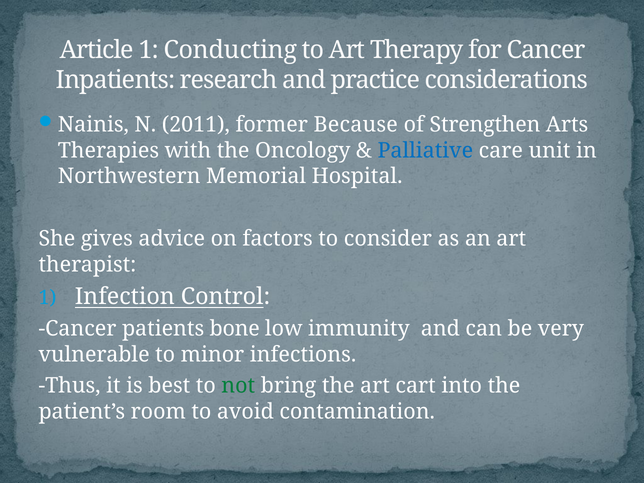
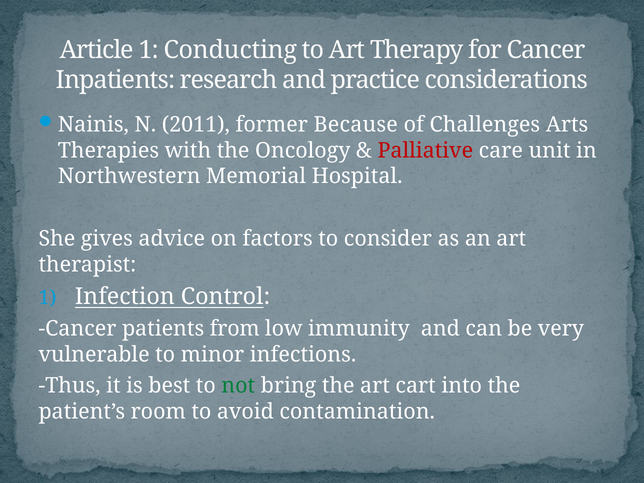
Strengthen: Strengthen -> Challenges (485, 125)
Palliative colour: blue -> red (425, 151)
bone: bone -> from (235, 329)
